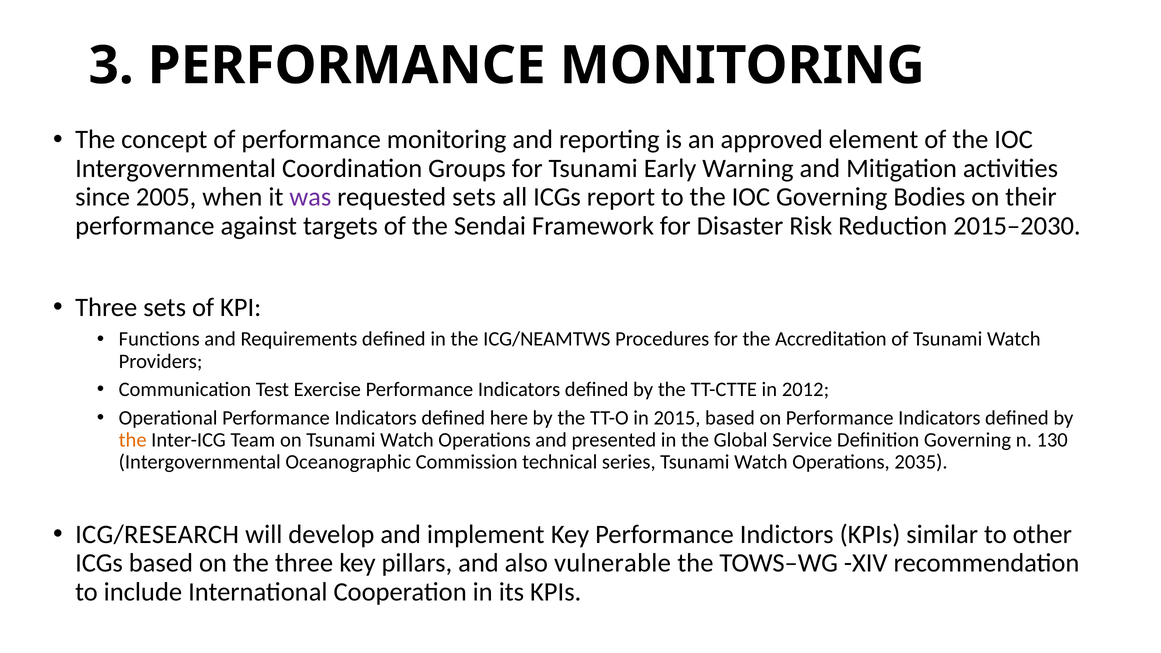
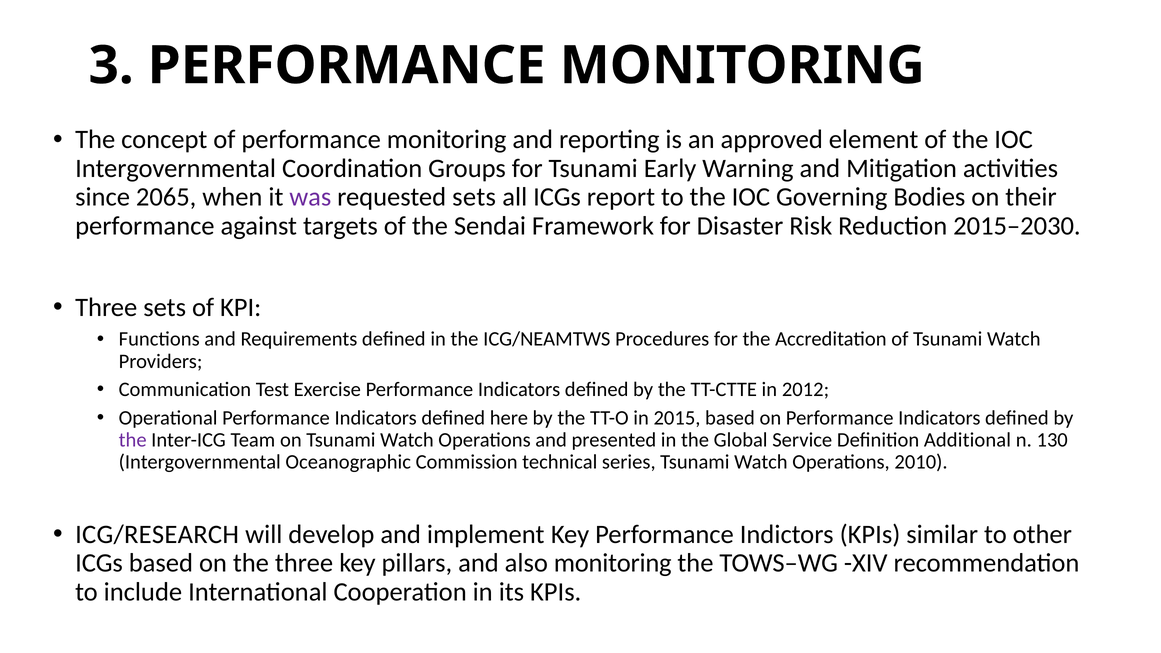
2005: 2005 -> 2065 (166, 197)
the colour: orange -> purple (133, 440)
Definition Governing: Governing -> Additional (967, 440)
2035: 2035 -> 2010 (921, 462)
also vulnerable: vulnerable -> monitoring (613, 563)
